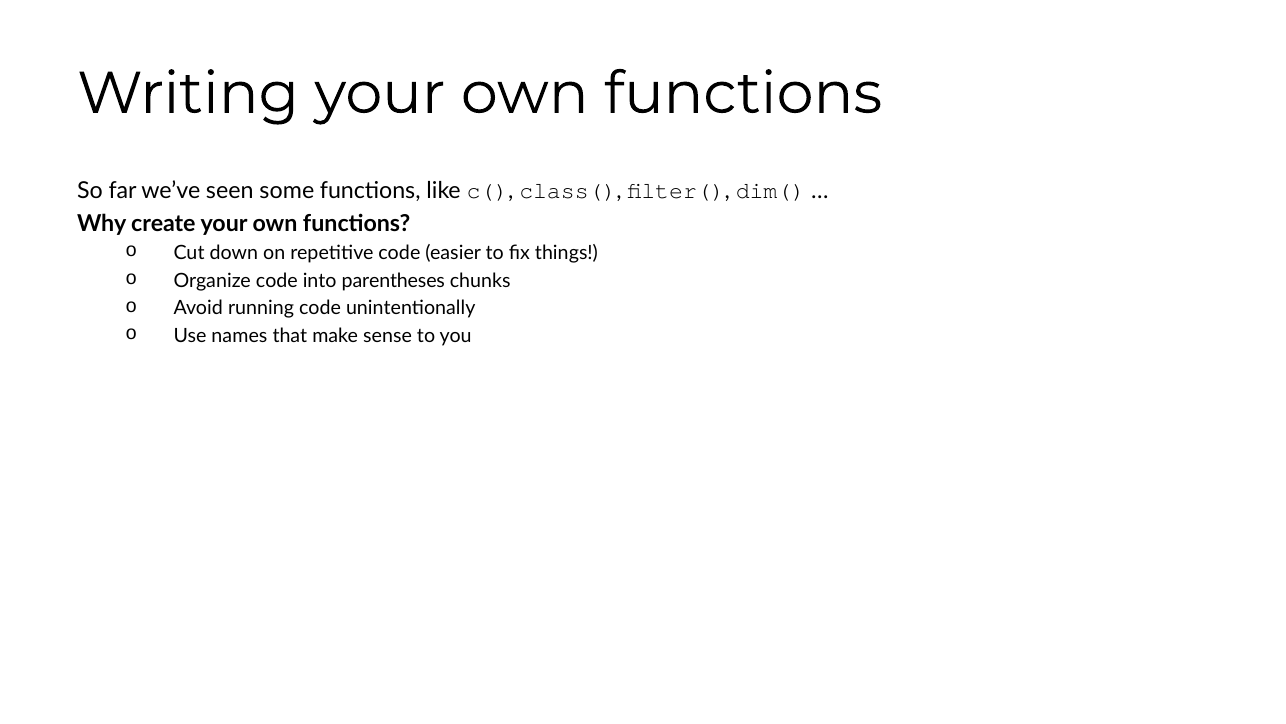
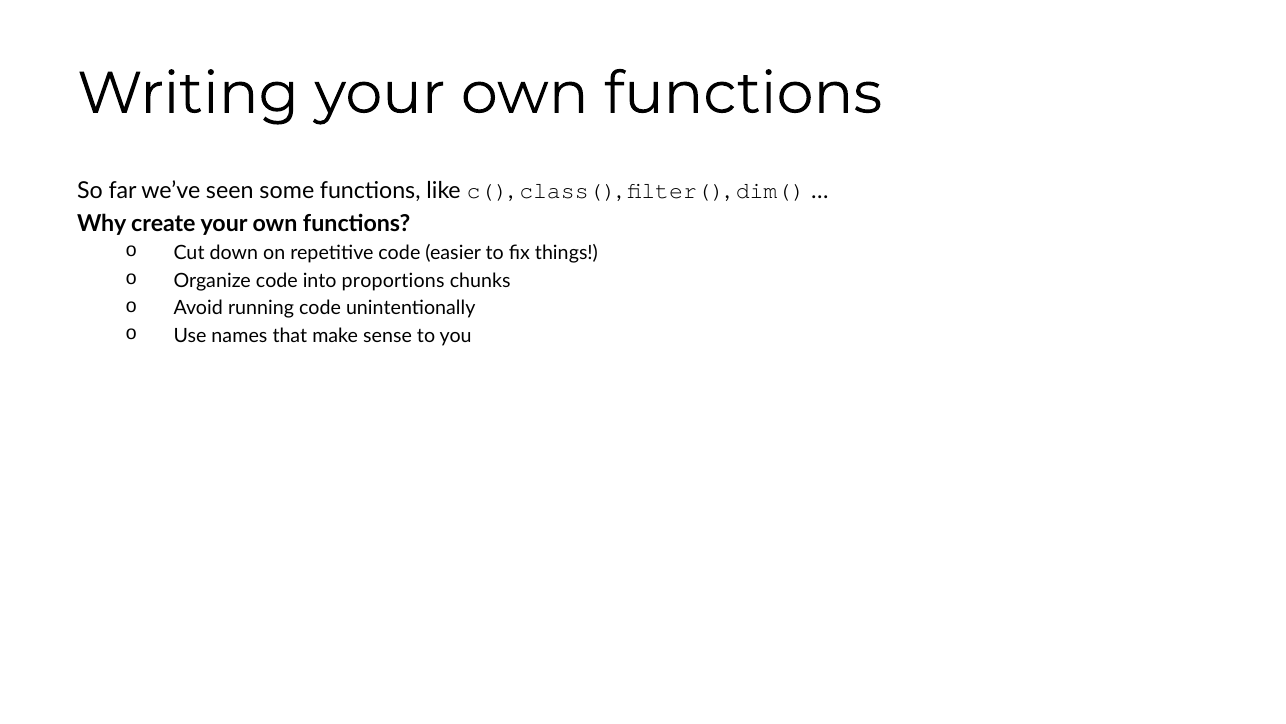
parentheses: parentheses -> proportions (393, 280)
